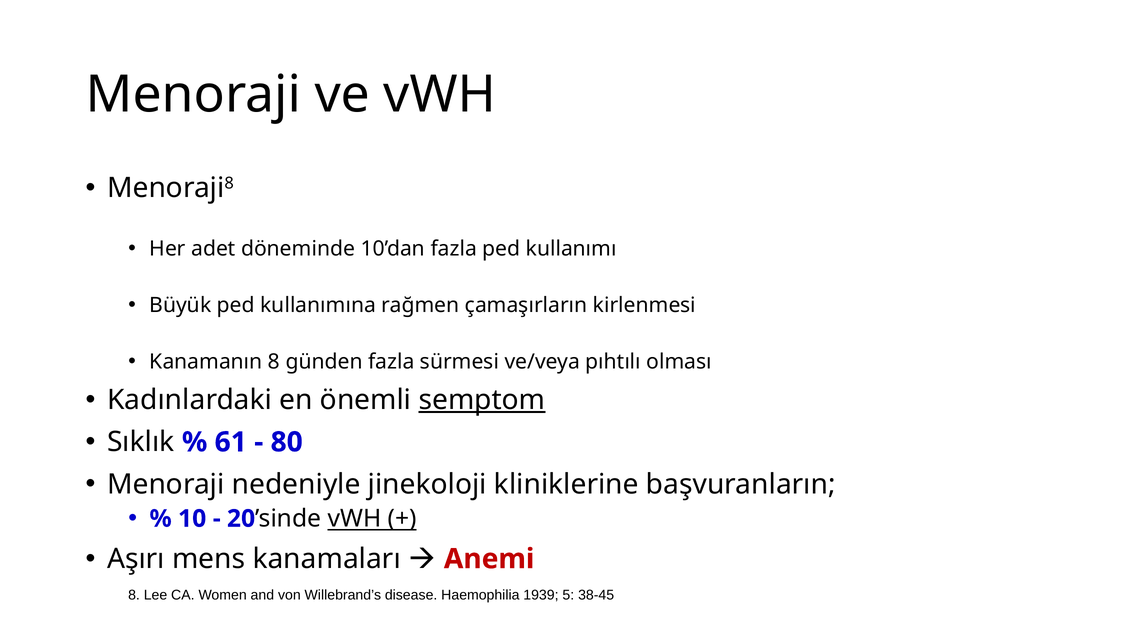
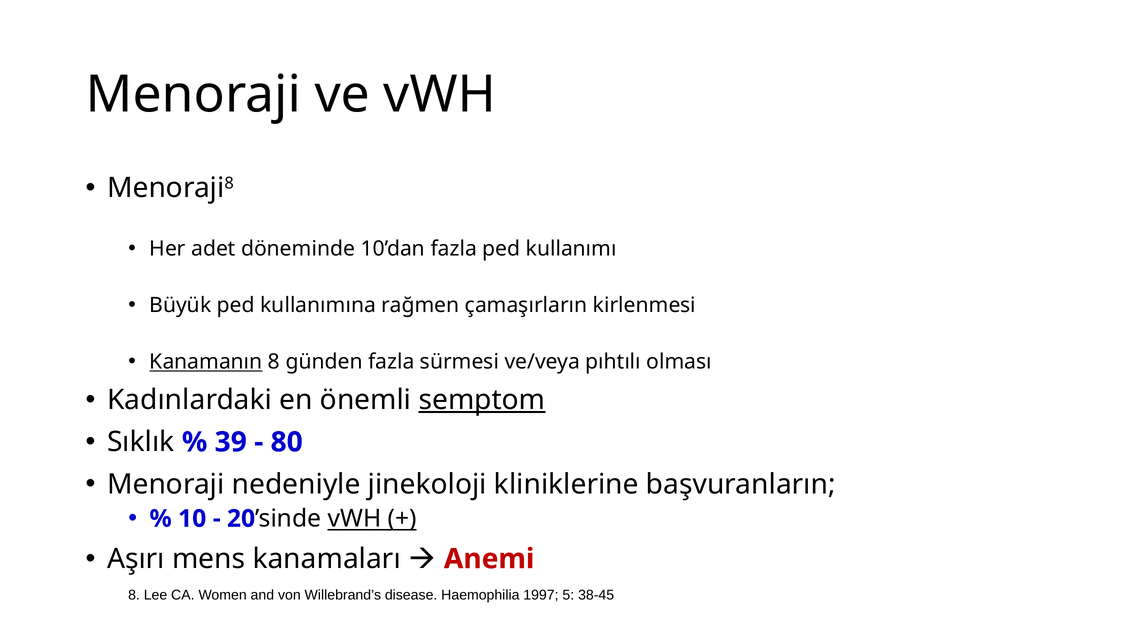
Kanamanın underline: none -> present (206, 362)
61: 61 -> 39 (231, 442)
1939: 1939 -> 1997 (541, 596)
